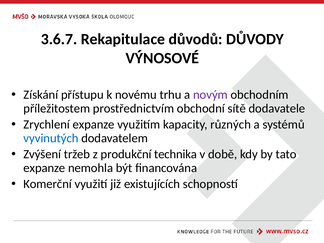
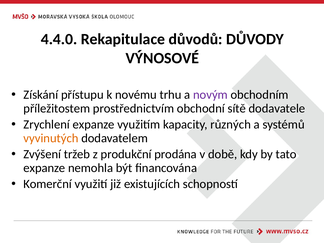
3.6.7: 3.6.7 -> 4.4.0 (59, 39)
vyvinutých colour: blue -> orange (51, 138)
technika: technika -> prodána (176, 154)
